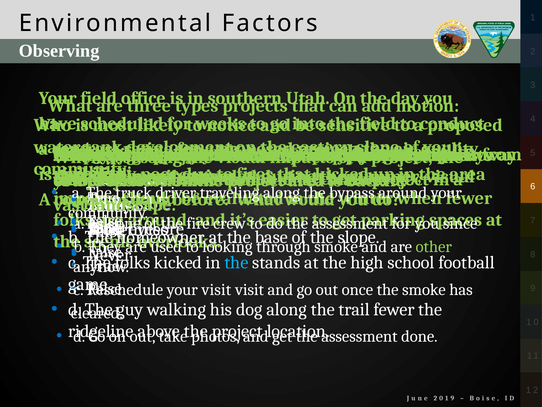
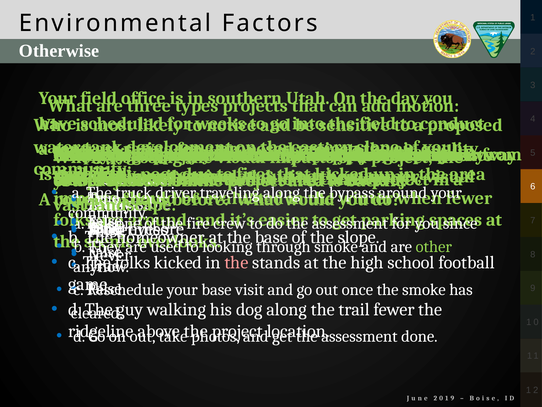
Observing: Observing -> Otherwise (59, 51)
the colour: light blue -> pink (236, 262)
your visit: visit -> base (216, 289)
